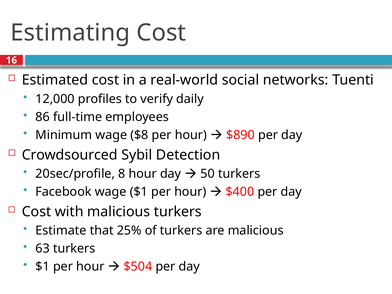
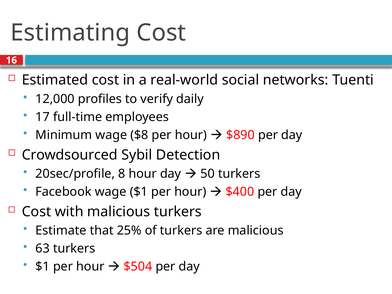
86: 86 -> 17 (43, 117)
